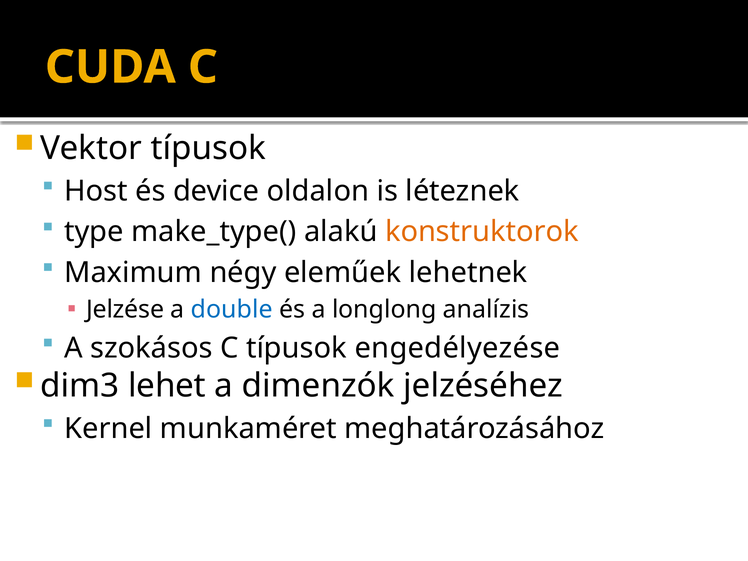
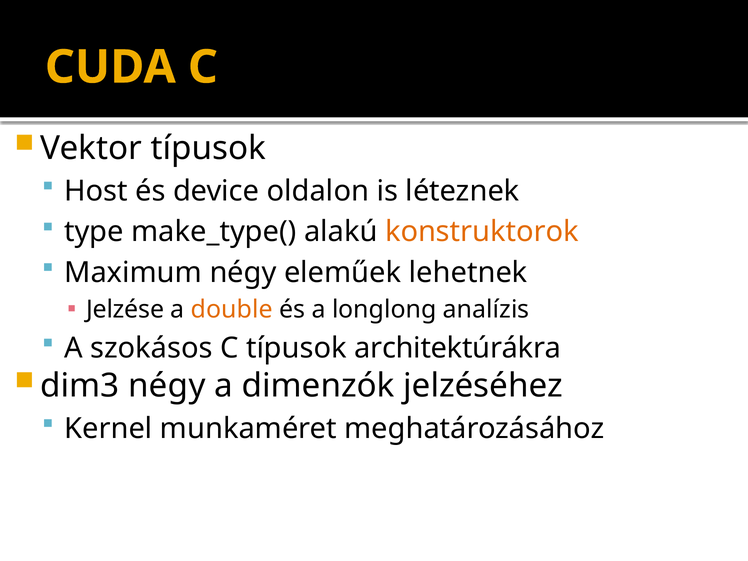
double colour: blue -> orange (232, 310)
engedélyezése: engedélyezése -> architektúrákra (458, 348)
dim3 lehet: lehet -> négy (167, 386)
